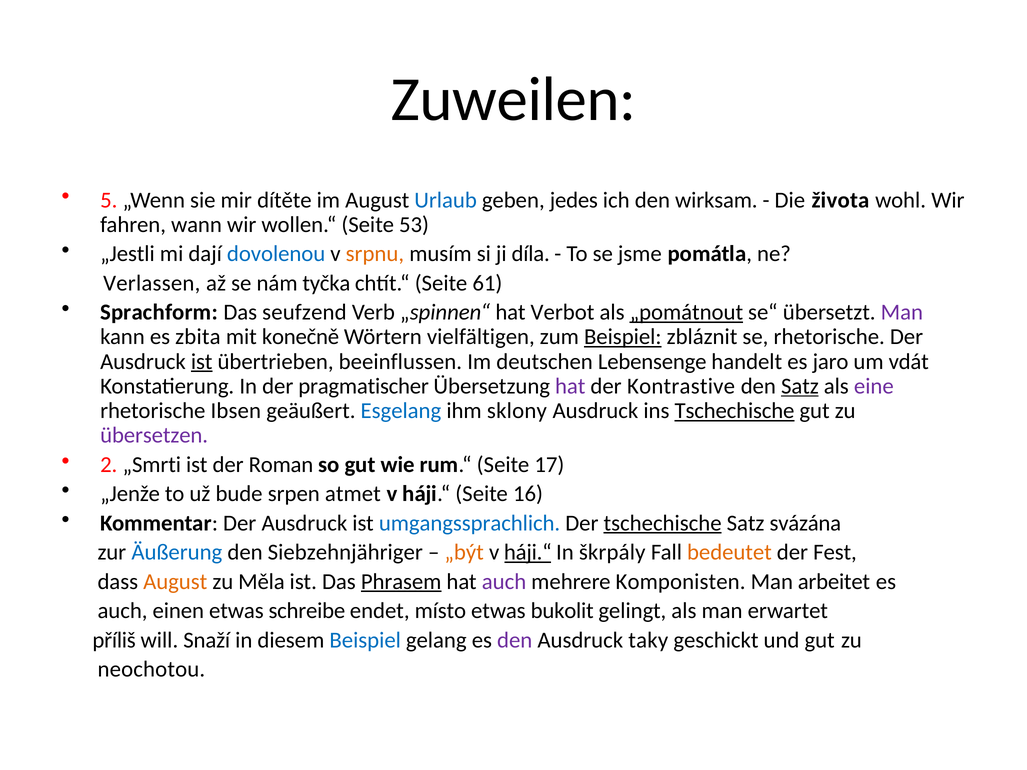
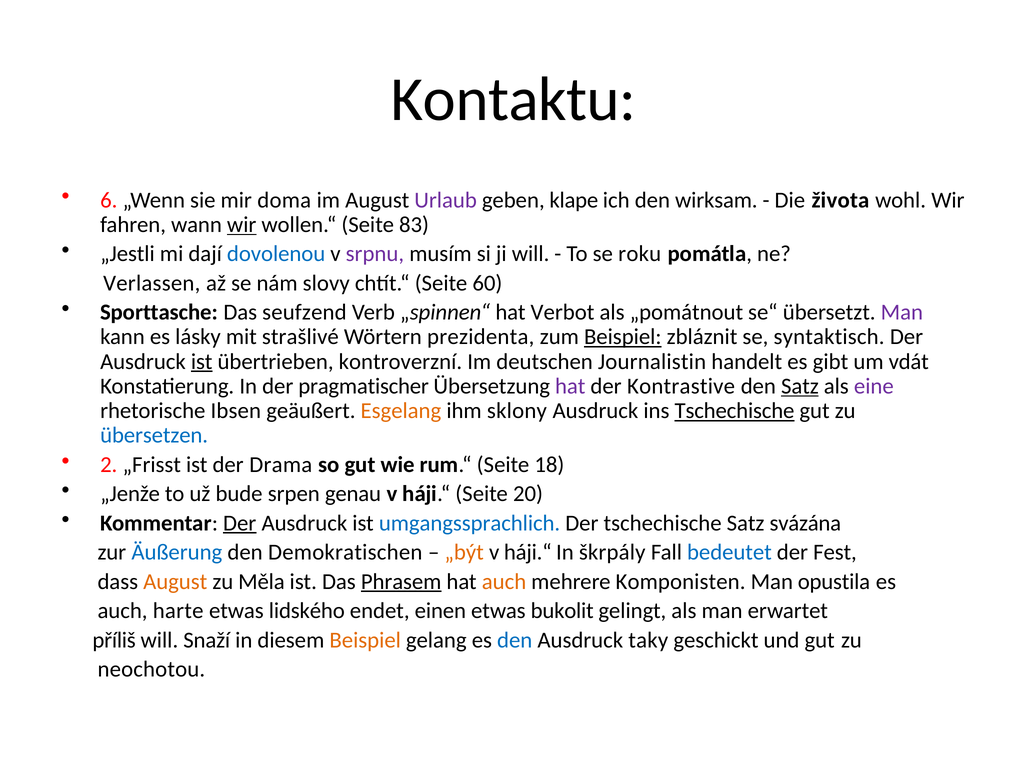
Zuweilen: Zuweilen -> Kontaktu (513, 99)
5: 5 -> 6 (109, 200)
dítěte: dítěte -> doma (284, 200)
Urlaub colour: blue -> purple (446, 200)
jedes: jedes -> klape (574, 200)
wir underline: none -> present (242, 225)
53: 53 -> 83 (414, 225)
srpnu colour: orange -> purple (375, 254)
ji díla: díla -> will (531, 254)
jsme: jsme -> roku (640, 254)
tyčka: tyčka -> slovy (326, 283)
61: 61 -> 60 (487, 283)
Sprachform: Sprachform -> Sporttasche (159, 312)
„pomátnout underline: present -> none (686, 312)
zbita: zbita -> lásky (198, 337)
konečně: konečně -> strašlivé (300, 337)
vielfältigen: vielfältigen -> prezidenta (481, 337)
se rhetorische: rhetorische -> syntaktisch (829, 337)
beeinflussen: beeinflussen -> kontroverzní (400, 362)
Lebensenge: Lebensenge -> Journalistin (652, 362)
jaro: jaro -> gibt (830, 362)
Esgelang colour: blue -> orange (401, 411)
übersetzen colour: purple -> blue (154, 436)
„Smrti: „Smrti -> „Frisst (152, 465)
Roman: Roman -> Drama (281, 465)
17: 17 -> 18 (549, 465)
atmet: atmet -> genau (353, 494)
16: 16 -> 20 (528, 494)
Der underline: none -> present (240, 523)
tschechische underline: present -> none (663, 523)
Siebzehnjähriger: Siebzehnjähriger -> Demokratischen (345, 553)
háji.“ underline: present -> none (528, 553)
bedeutet colour: orange -> blue (729, 553)
auch colour: purple -> orange (504, 582)
arbeitet: arbeitet -> opustila (834, 582)
einen: einen -> harte (178, 611)
schreibe: schreibe -> lidského (307, 611)
místo: místo -> einen (440, 611)
Beispiel colour: blue -> orange (365, 640)
den colour: purple -> blue (515, 640)
